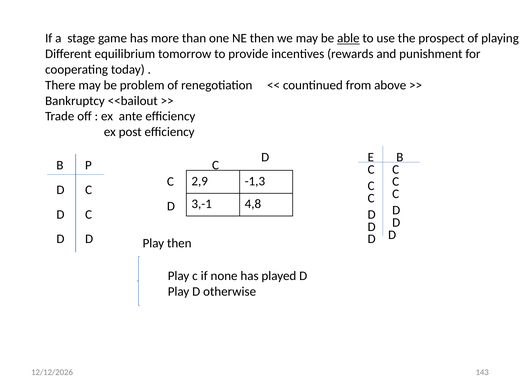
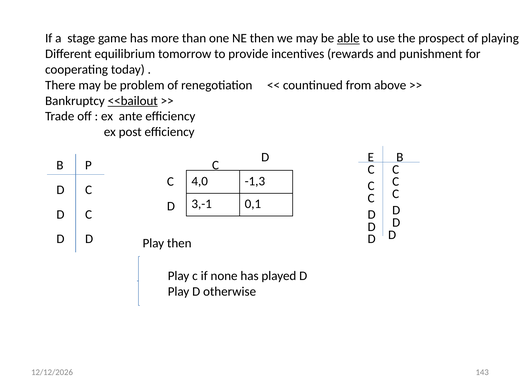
<<bailout underline: none -> present (133, 101)
2,9: 2,9 -> 4,0 (200, 181)
4,8: 4,8 -> 0,1 (253, 204)
